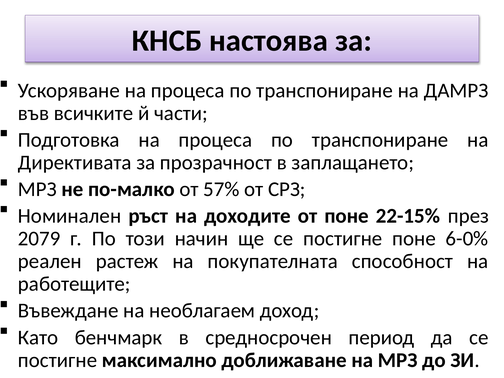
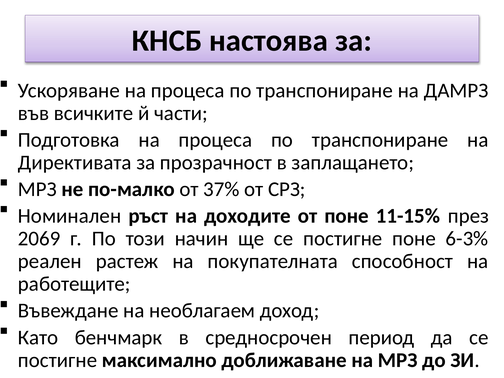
57%: 57% -> 37% (221, 189)
22-15%: 22-15% -> 11-15% (408, 216)
2079: 2079 -> 2069 (39, 239)
6-0%: 6-0% -> 6-3% (467, 239)
